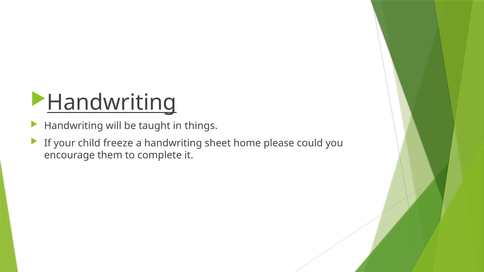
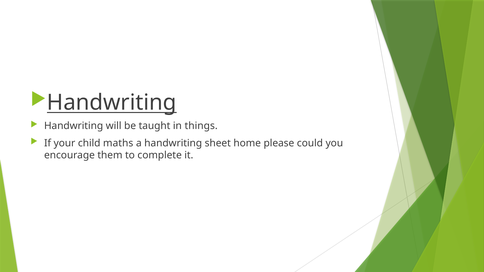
freeze: freeze -> maths (118, 143)
